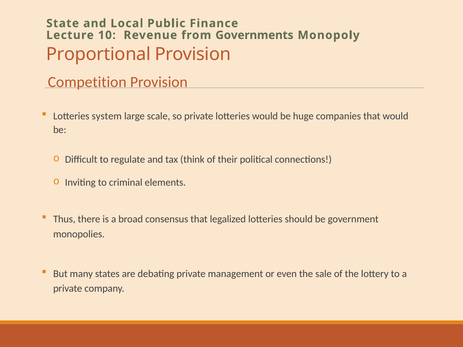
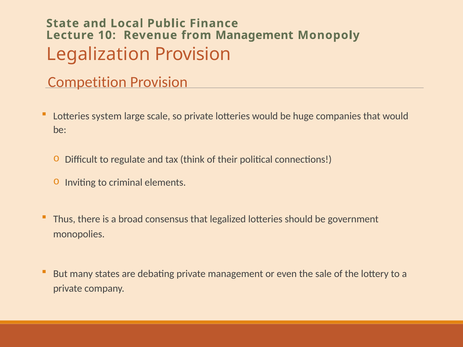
from Governments: Governments -> Management (254, 35)
Proportional: Proportional -> Legalization (98, 54)
